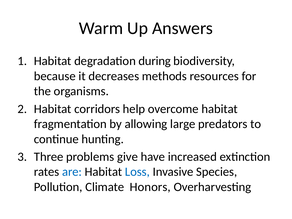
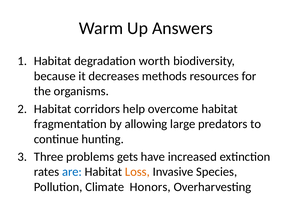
during: during -> worth (155, 61)
give: give -> gets (128, 157)
Loss colour: blue -> orange (137, 172)
